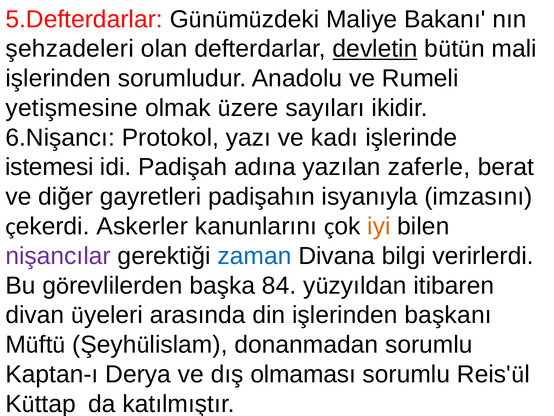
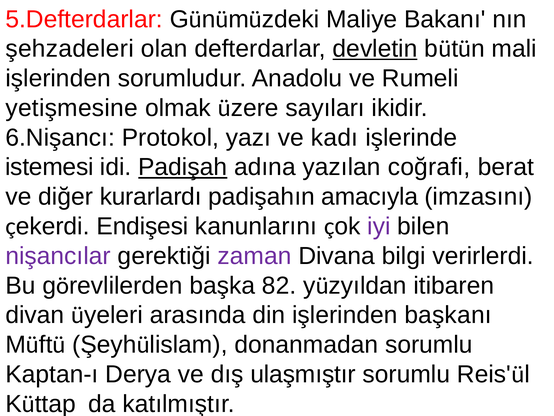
Padişah underline: none -> present (183, 167)
zaferle: zaferle -> coğrafi (429, 167)
gayretleri: gayretleri -> kurarlardı (151, 197)
isyanıyla: isyanıyla -> amacıyla (370, 197)
Askerler: Askerler -> Endişesi (142, 226)
iyi colour: orange -> purple (379, 226)
zaman colour: blue -> purple (255, 256)
84: 84 -> 82 (279, 285)
olmaması: olmaması -> ulaşmıştır (303, 374)
